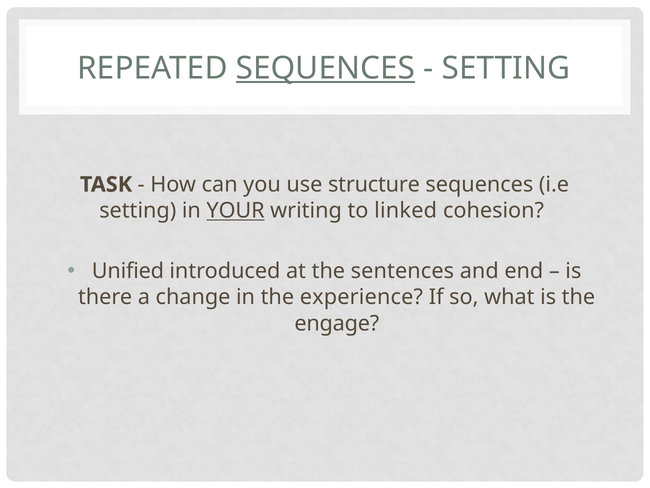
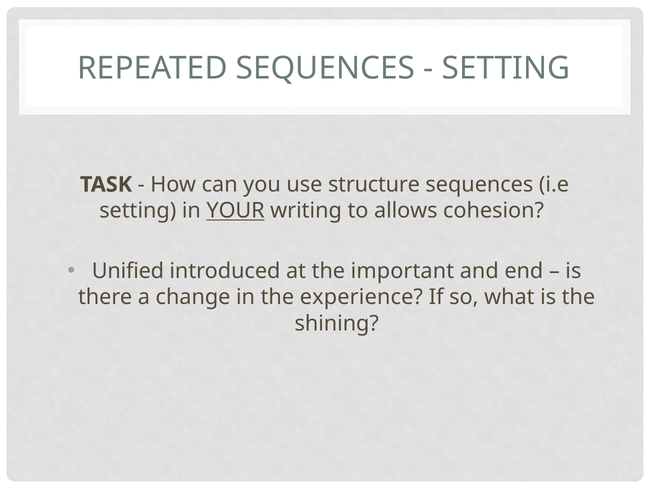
SEQUENCES underline: present -> none (325, 68)
linked: linked -> allows (406, 210)
sentences: sentences -> important (402, 271)
engage: engage -> shining (337, 323)
